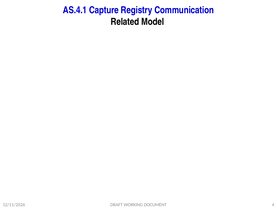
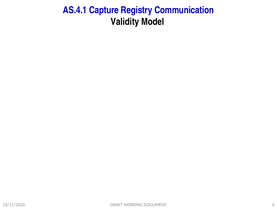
Related: Related -> Validity (125, 22)
